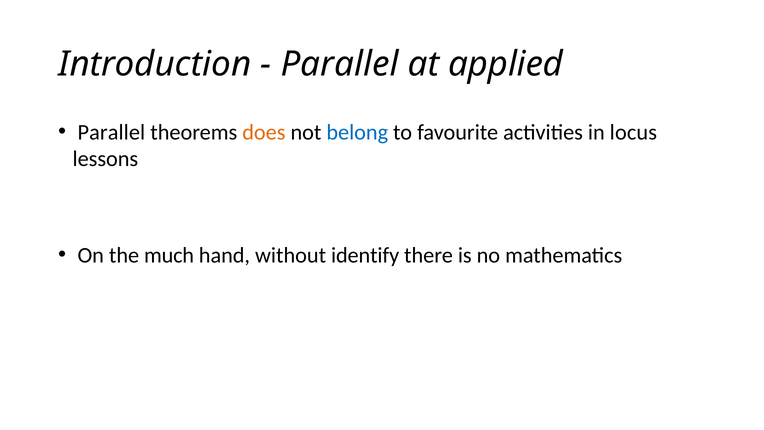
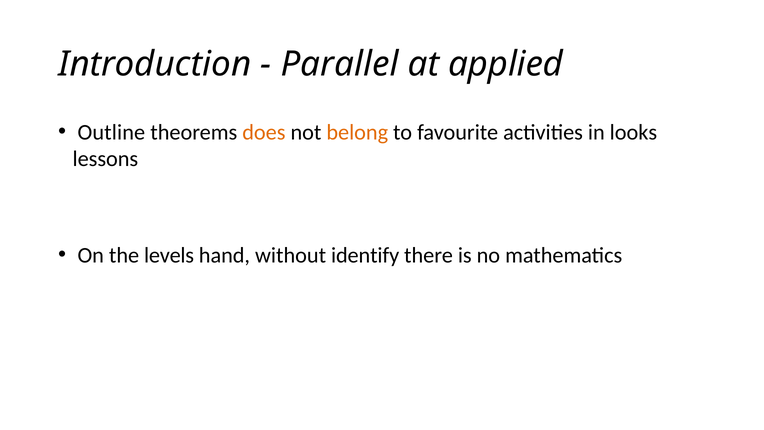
Parallel: Parallel -> Outline (111, 132)
belong colour: blue -> orange (357, 132)
locus: locus -> looks (633, 132)
much: much -> levels (169, 255)
